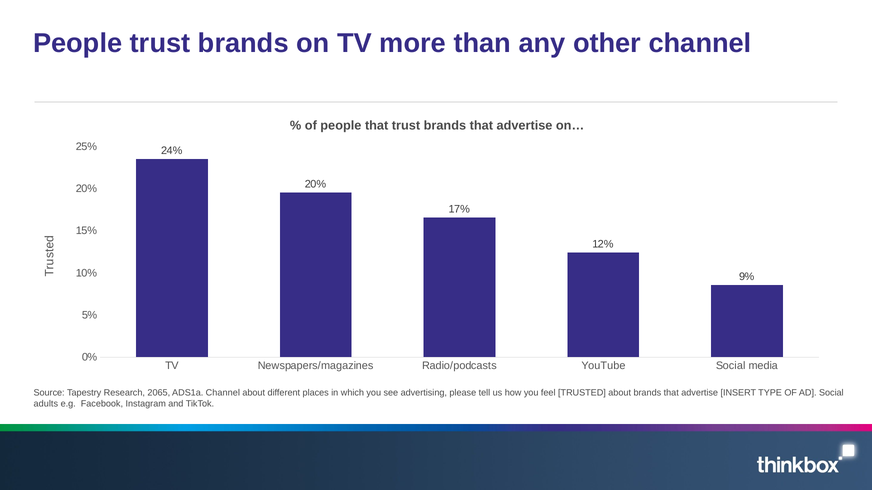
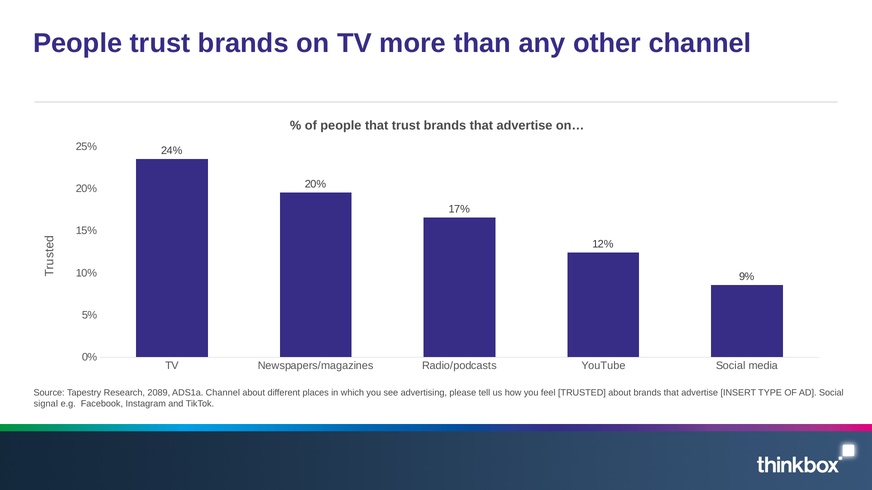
2065: 2065 -> 2089 (159, 393)
adults: adults -> signal (46, 404)
